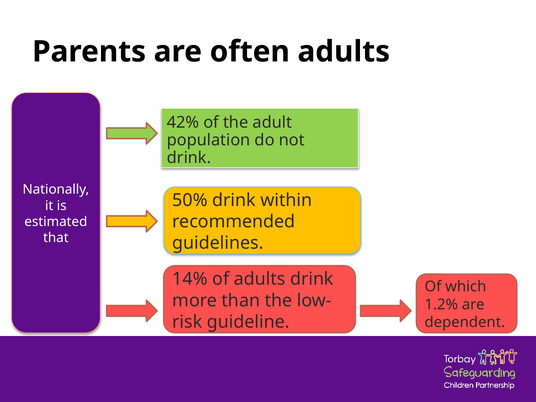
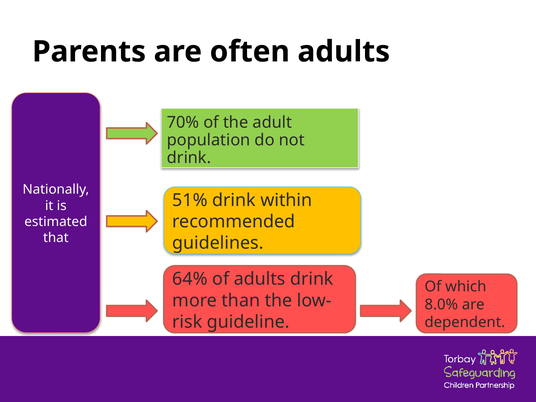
42%: 42% -> 70% (183, 122)
50%: 50% -> 51% (190, 200)
14%: 14% -> 64% (190, 279)
1.2%: 1.2% -> 8.0% (441, 304)
